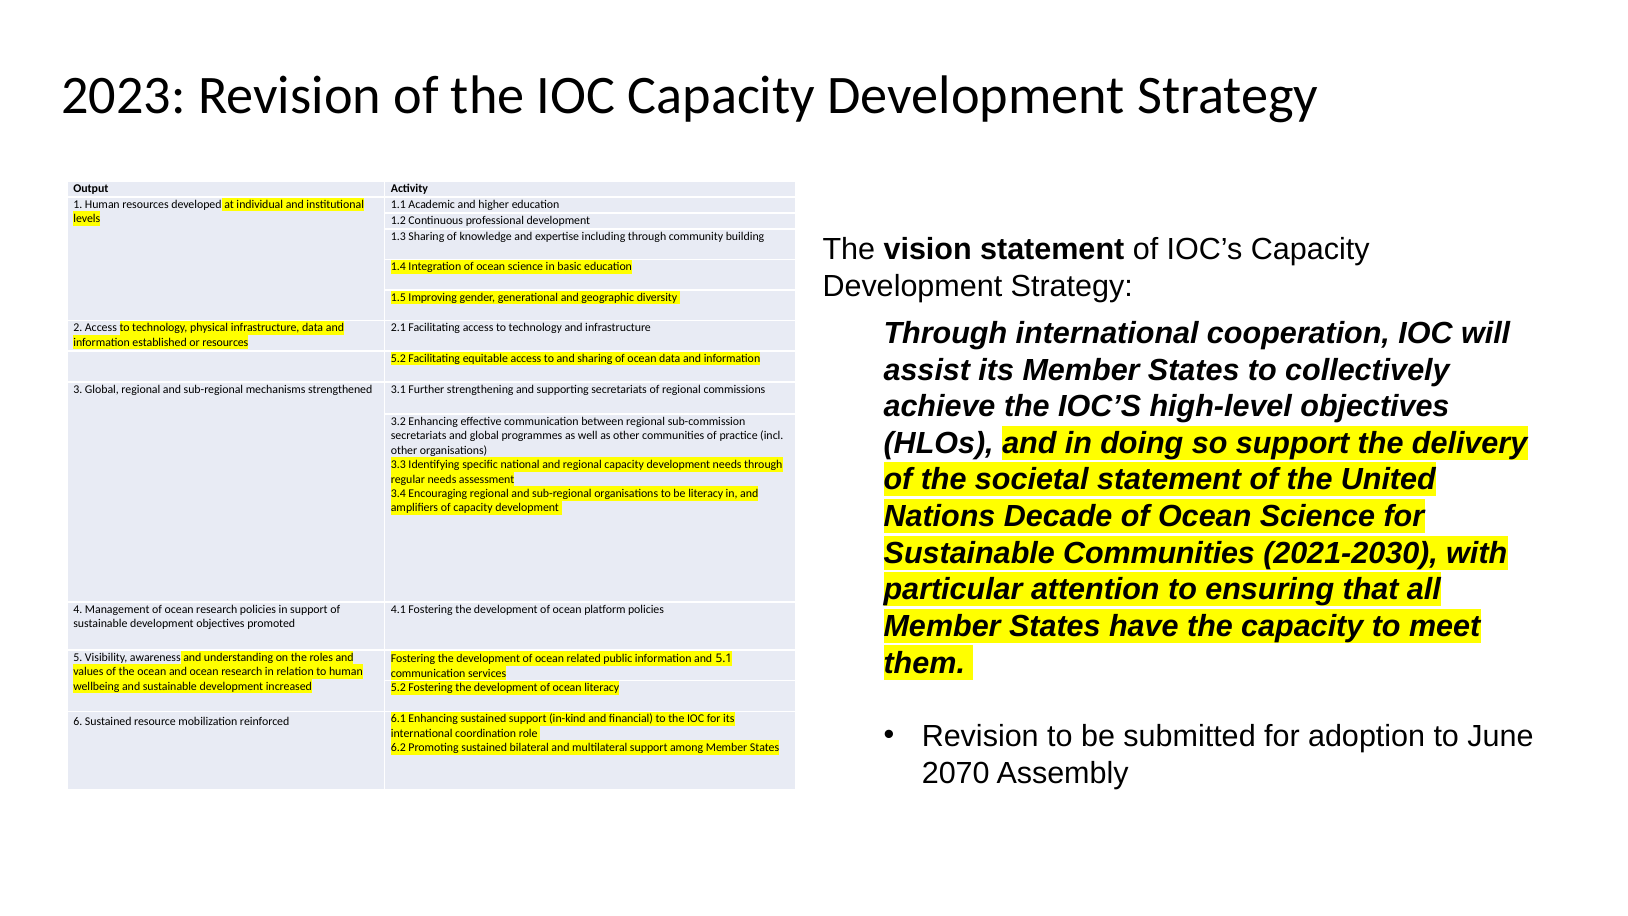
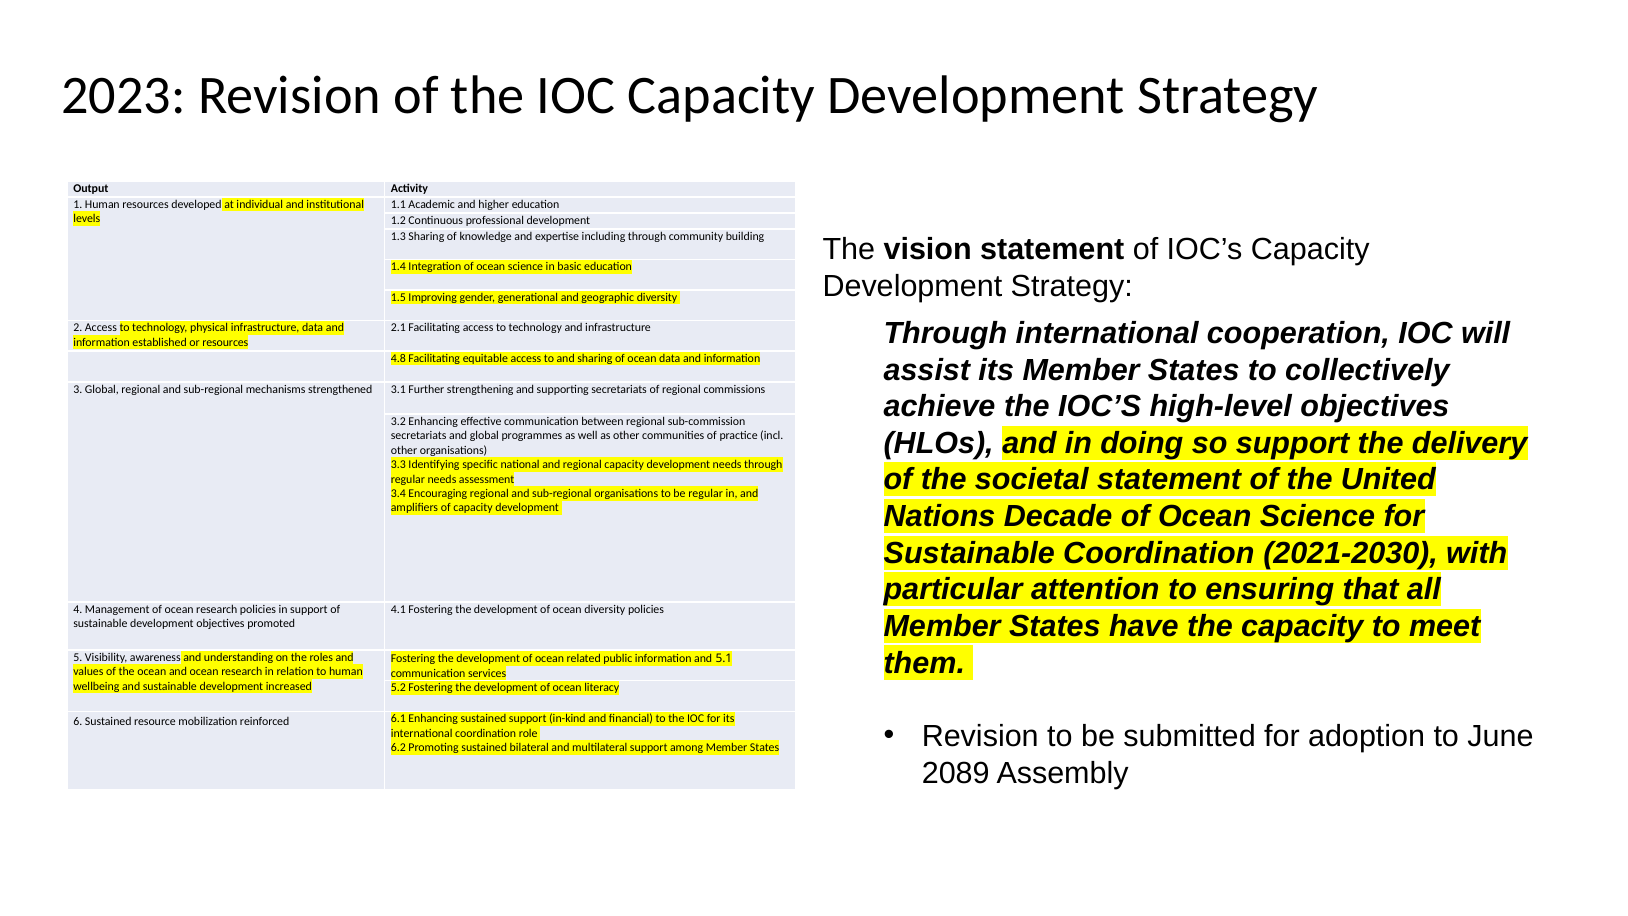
5.2: 5.2 -> 4.8 (398, 358)
be literacy: literacy -> regular (706, 493)
Sustainable Communities: Communities -> Coordination (1159, 553)
ocean platform: platform -> diversity (605, 609)
2070: 2070 -> 2089 (956, 773)
